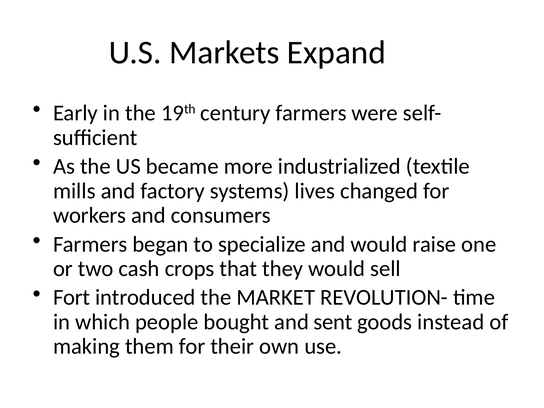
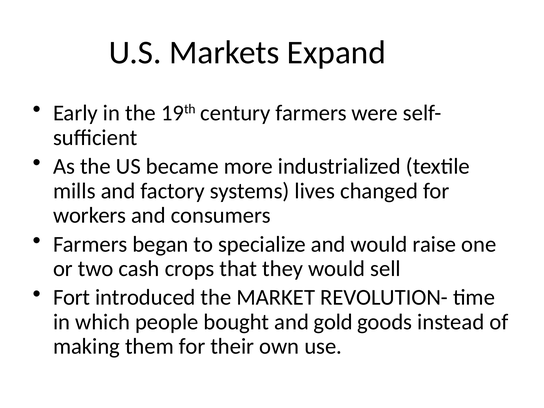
sent: sent -> gold (333, 322)
